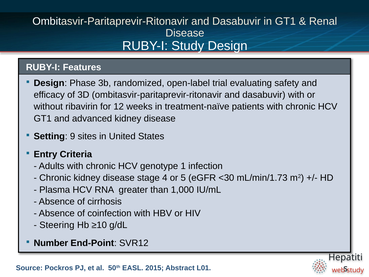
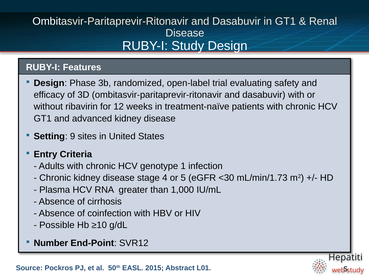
Steering: Steering -> Possible (57, 225)
